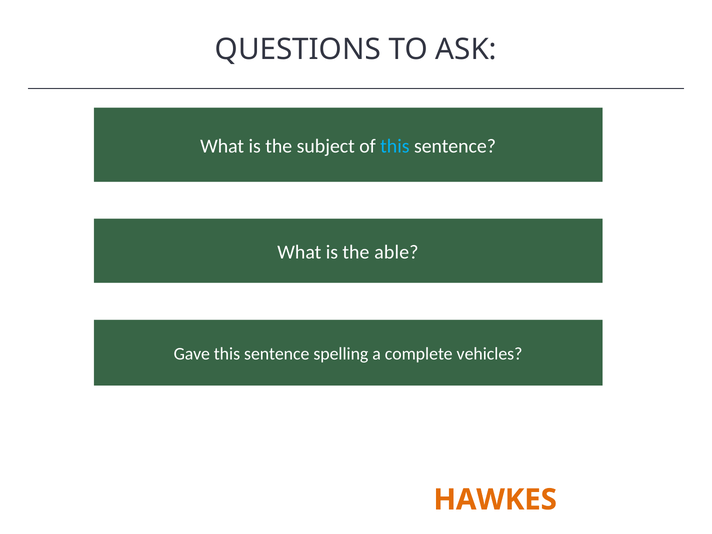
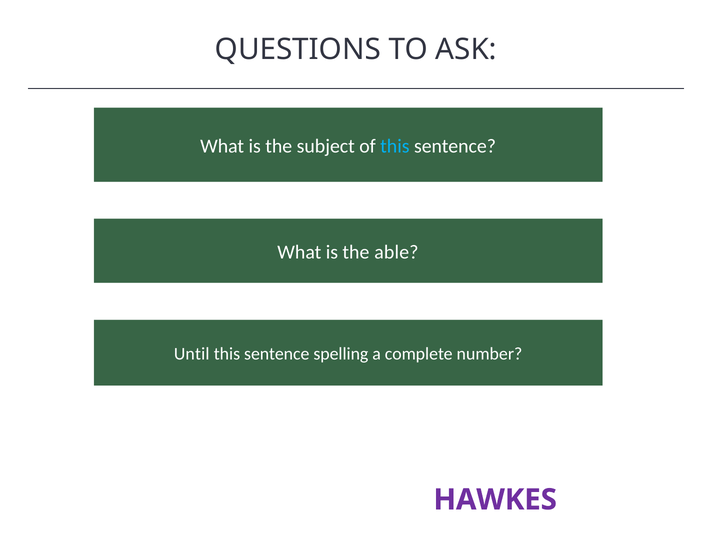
Gave: Gave -> Until (192, 354)
vehicles: vehicles -> number (489, 354)
HAWKES colour: orange -> purple (495, 500)
